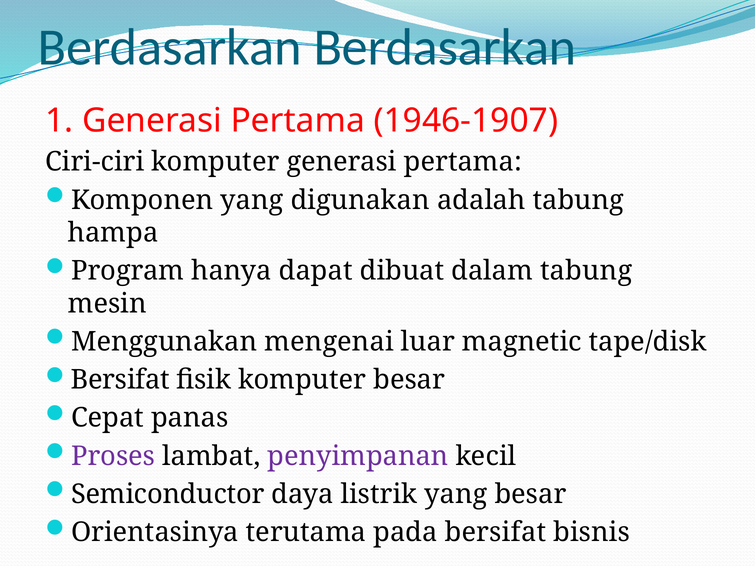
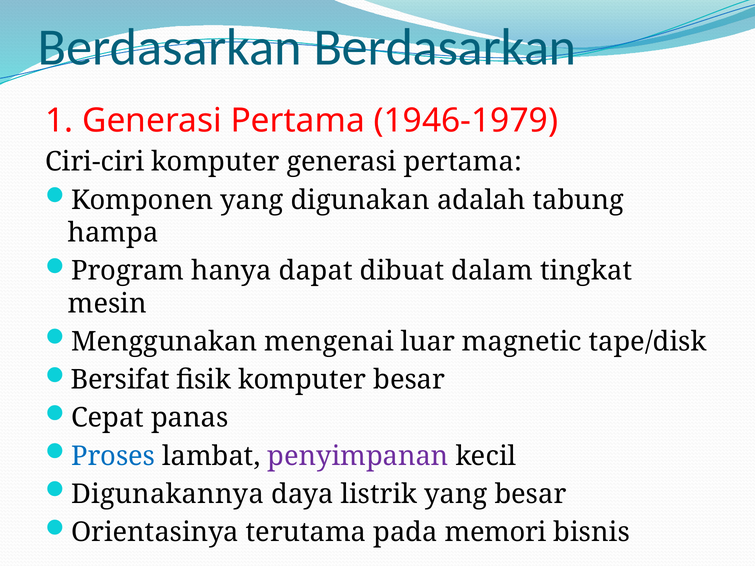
1946-1907: 1946-1907 -> 1946-1979 (466, 121)
dalam tabung: tabung -> tingkat (586, 271)
Proses colour: purple -> blue (113, 456)
Semiconductor: Semiconductor -> Digunakannya (168, 494)
pada bersifat: bersifat -> memori (496, 533)
